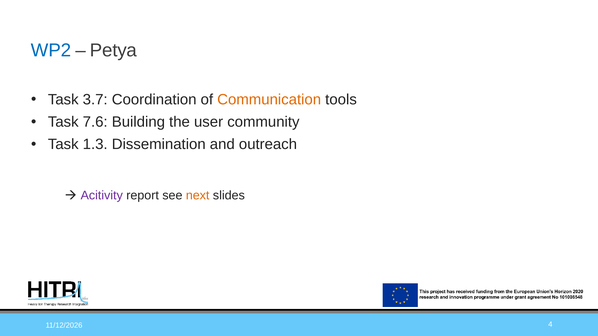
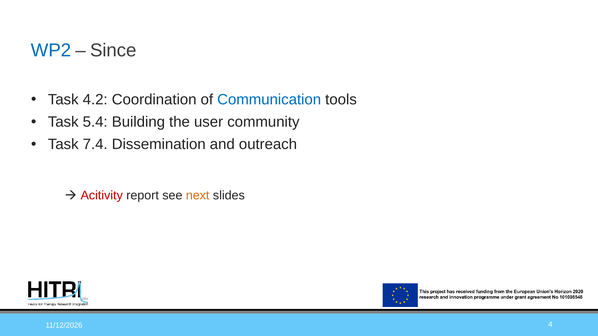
Petya: Petya -> Since (113, 50)
3.7: 3.7 -> 4.2 (95, 100)
Communication colour: orange -> blue (269, 100)
7.6: 7.6 -> 5.4 (95, 122)
1.3: 1.3 -> 7.4 (95, 145)
Acitivity colour: purple -> red (102, 196)
